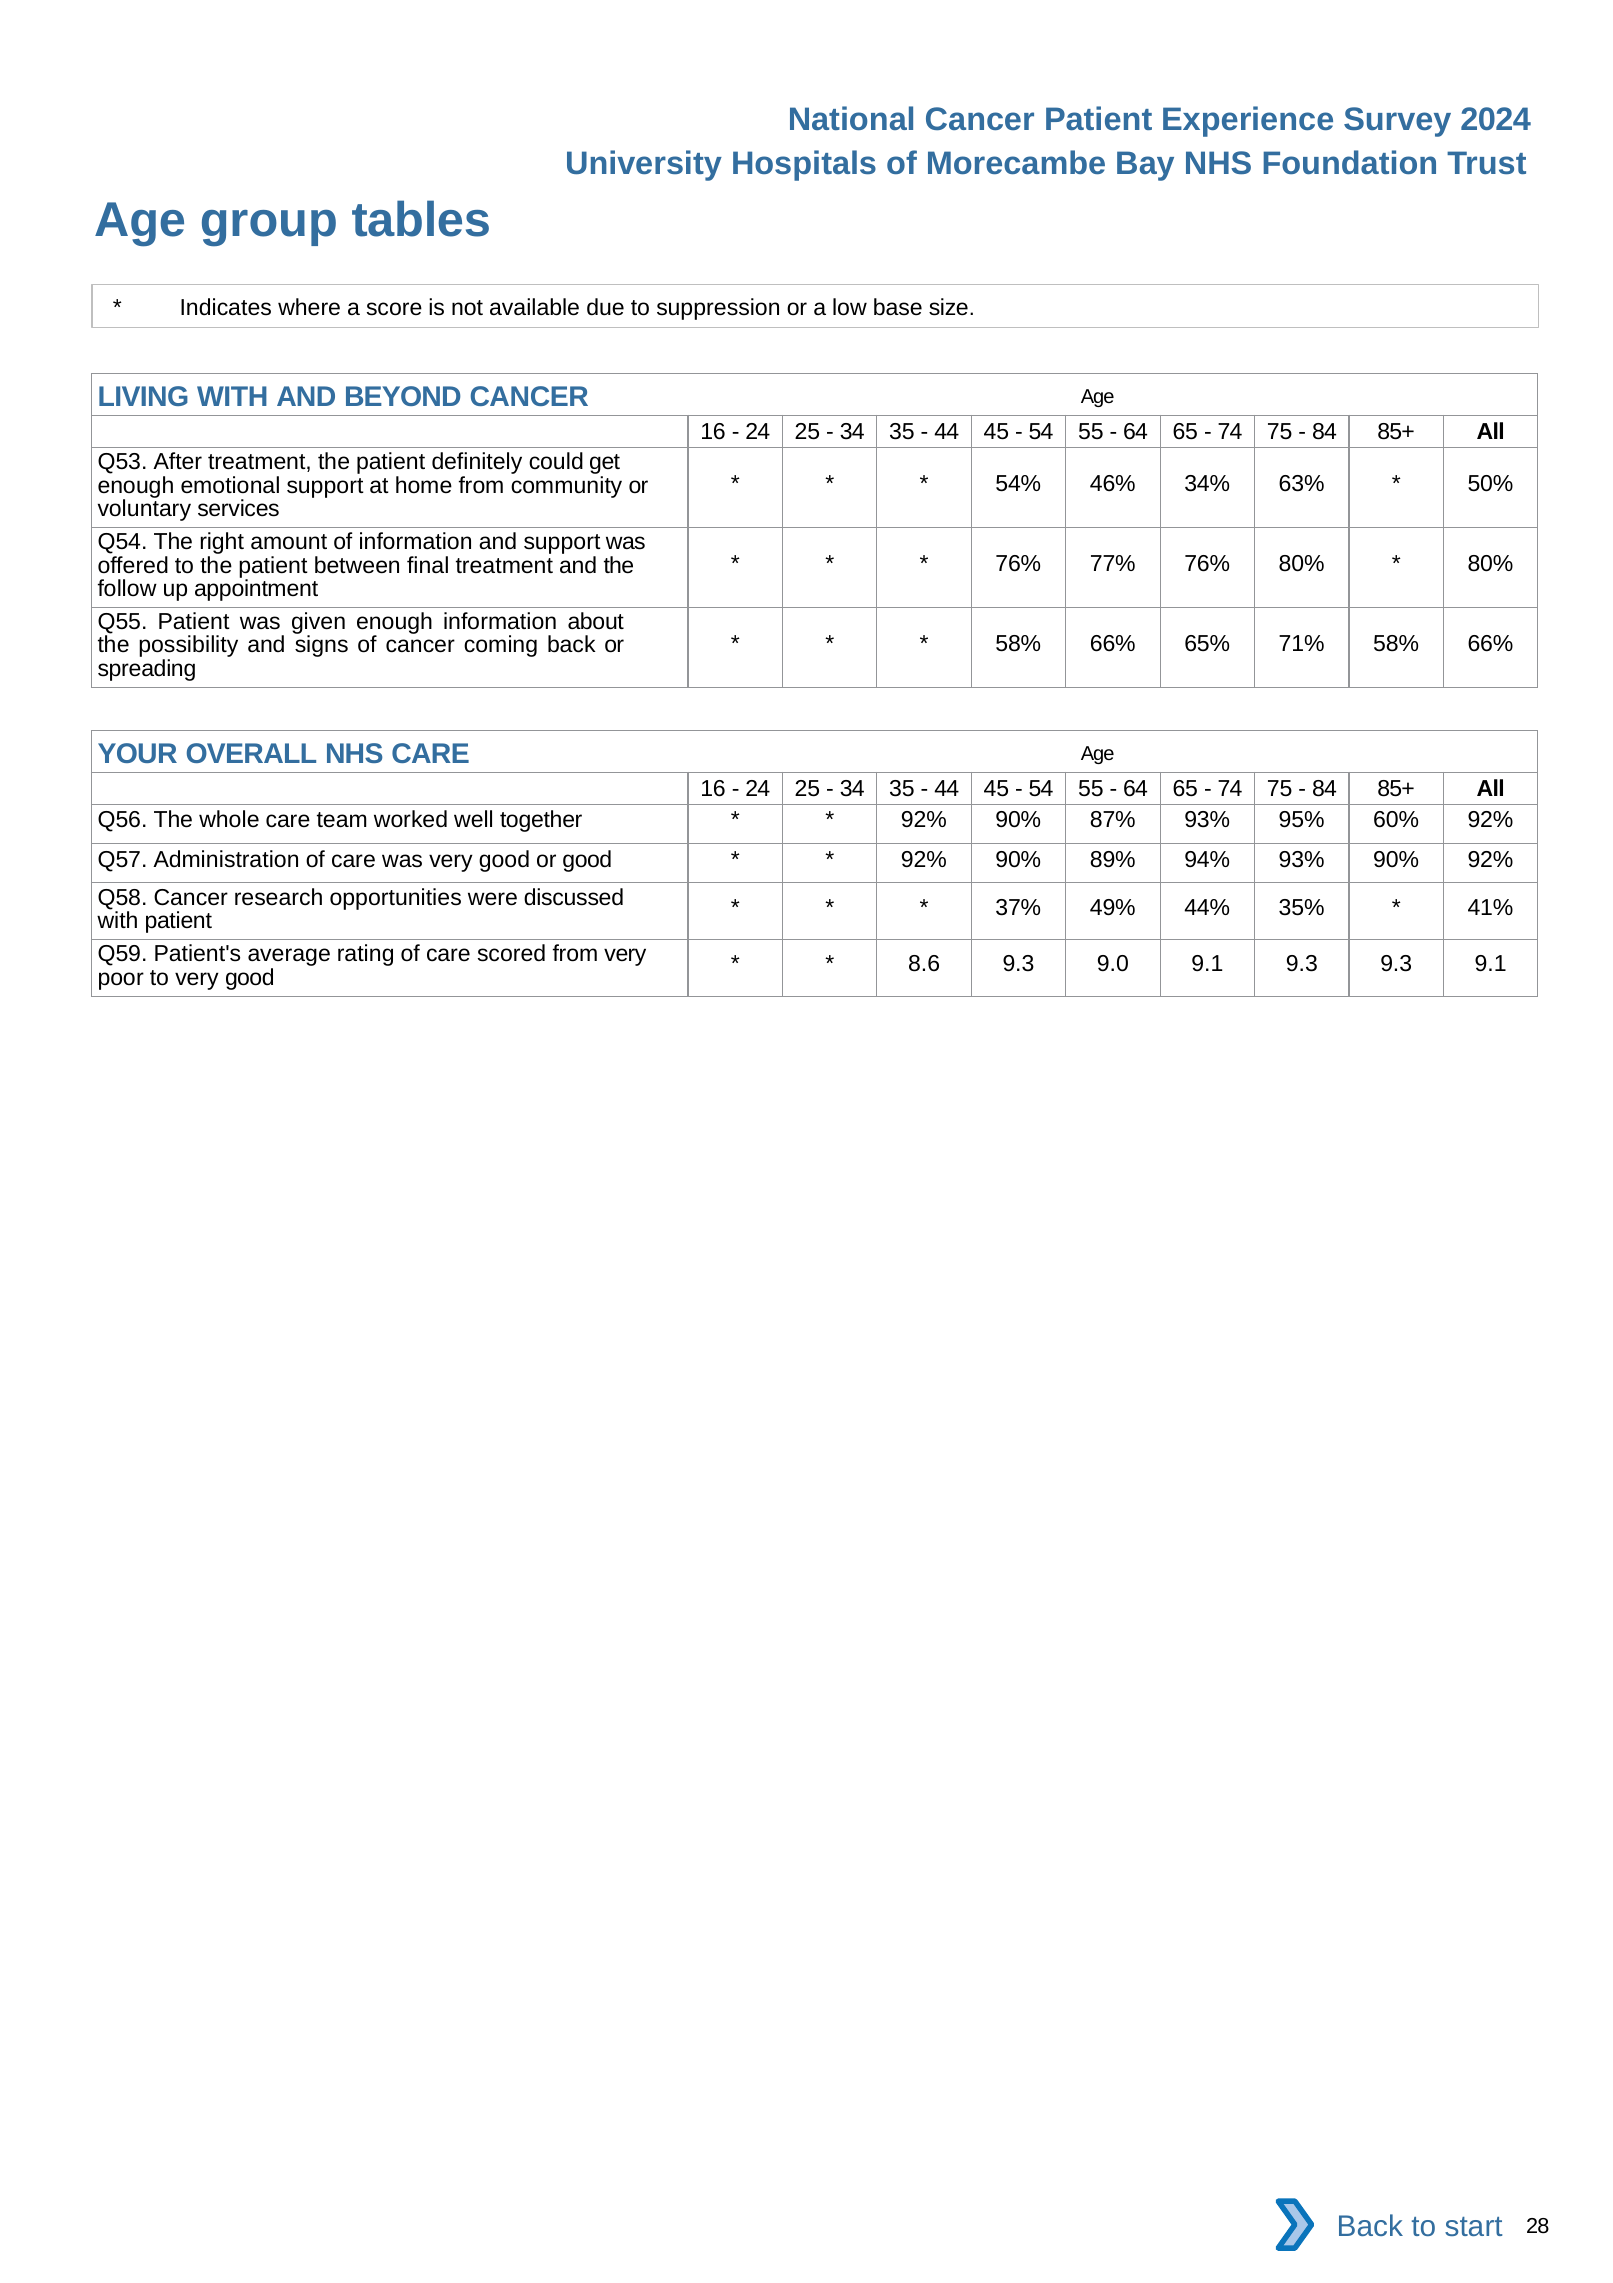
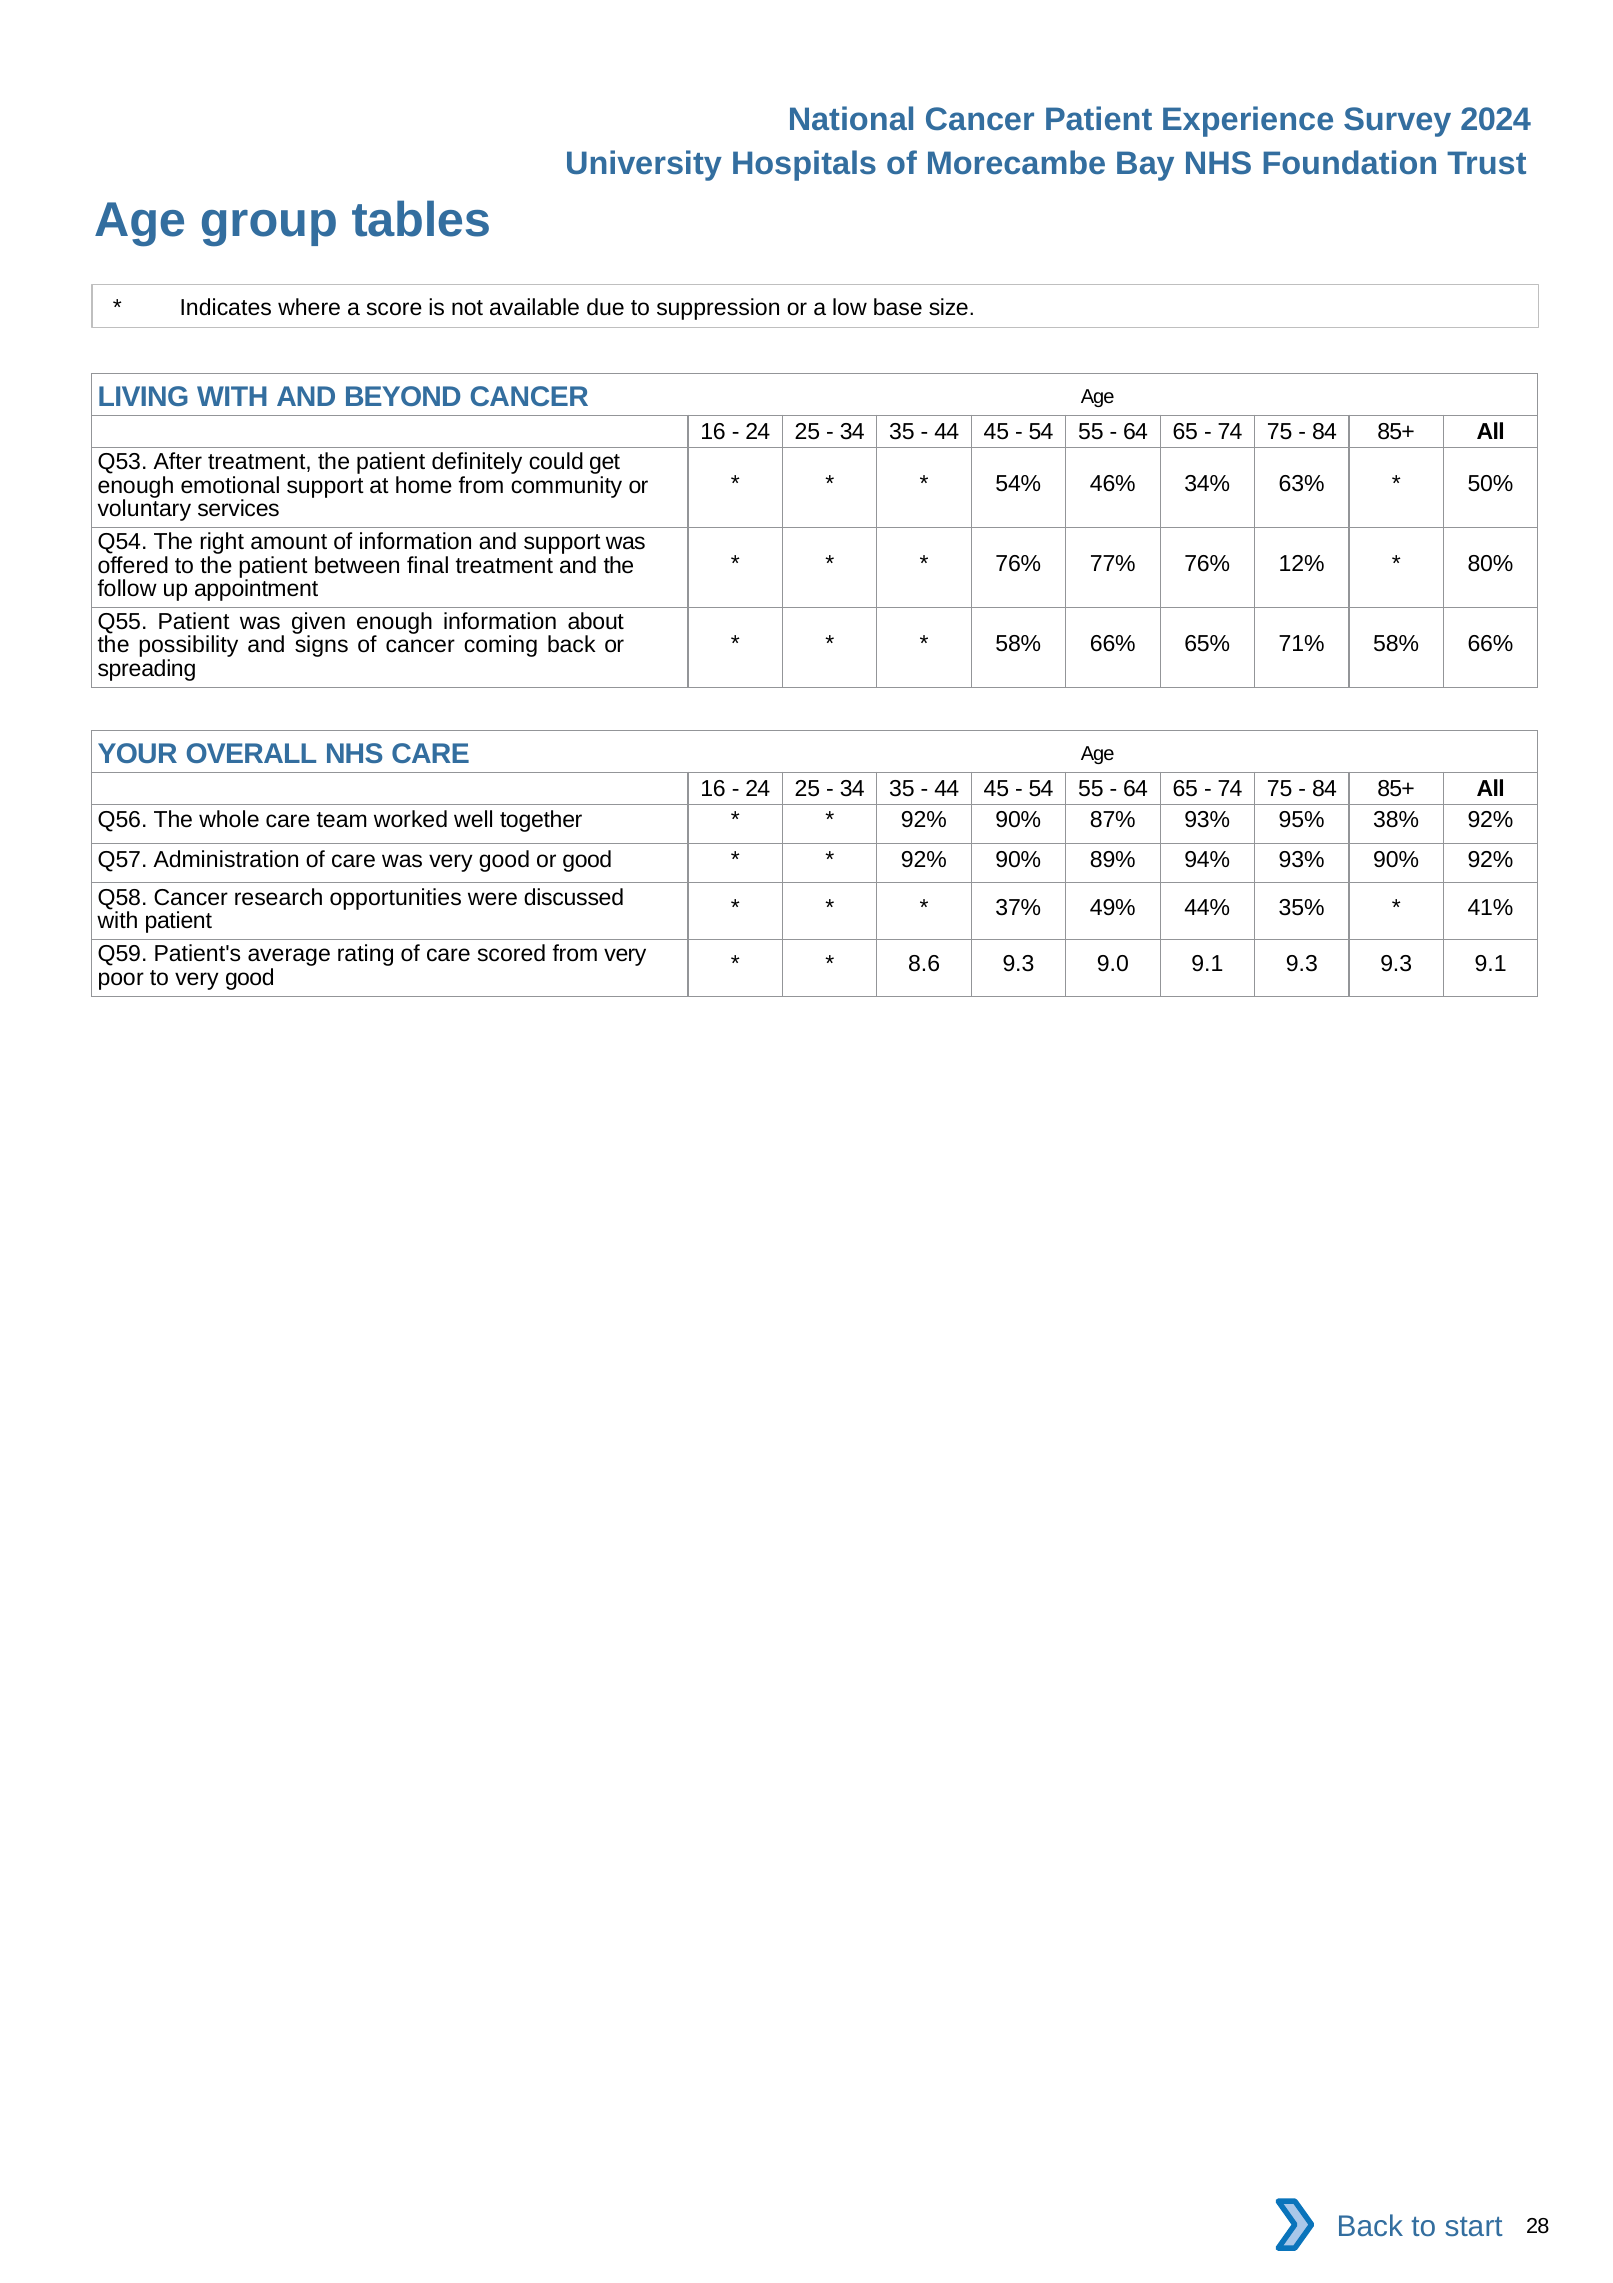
76% 80%: 80% -> 12% (1302, 564)
60%: 60% -> 38% (1396, 820)
